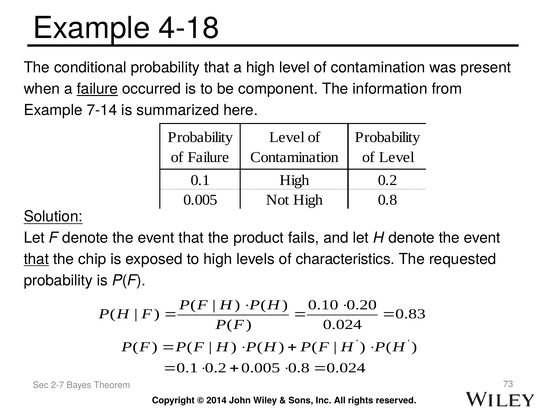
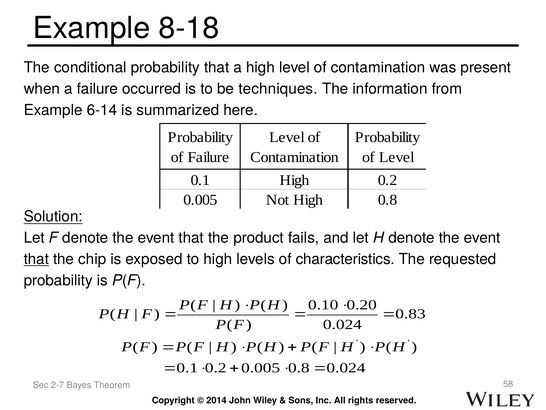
4-18: 4-18 -> 8-18 (189, 28)
failure underline: present -> none (97, 89)
component: component -> techniques (278, 89)
7-14: 7-14 -> 6-14 (102, 110)
73: 73 -> 58 (508, 384)
